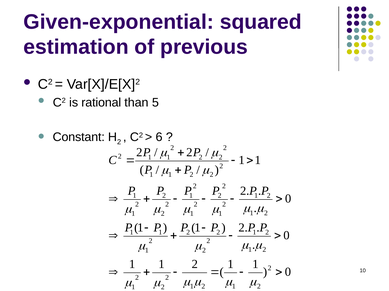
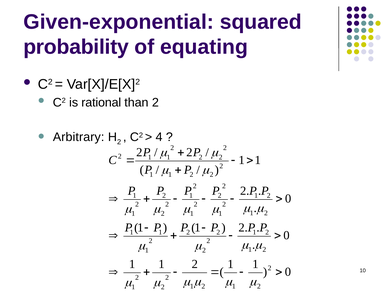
estimation: estimation -> probability (76, 47)
previous: previous -> equating (204, 47)
than 5: 5 -> 2 (155, 103)
Constant: Constant -> Arbitrary (79, 138)
6: 6 -> 4 (159, 138)
